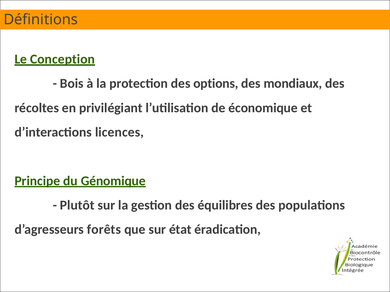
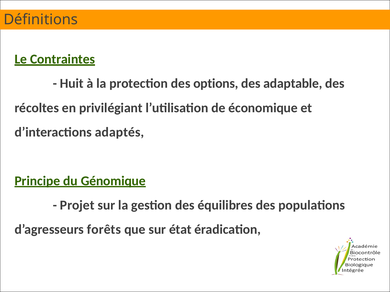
Conception: Conception -> Contraintes (63, 59)
Bois: Bois -> Huit (72, 84)
mondiaux: mondiaux -> adaptable (293, 84)
licences: licences -> adaptés (119, 132)
Plutôt: Plutôt -> Projet (77, 205)
